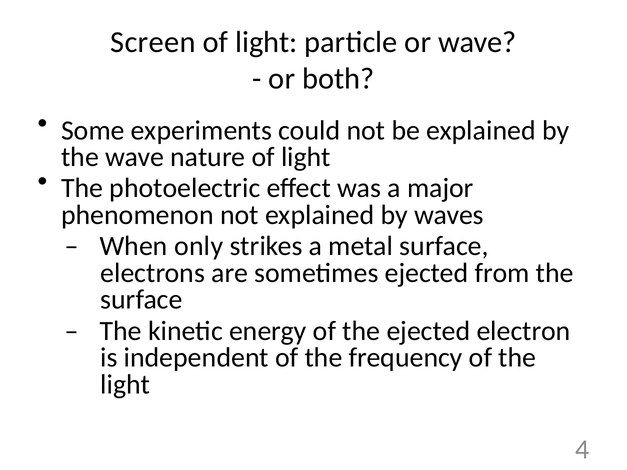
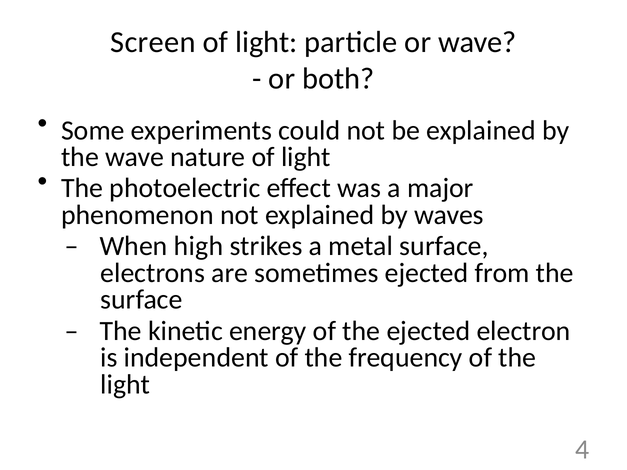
only: only -> high (199, 246)
